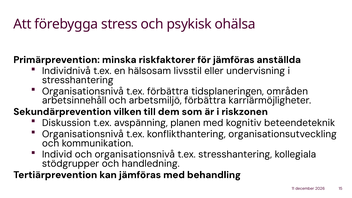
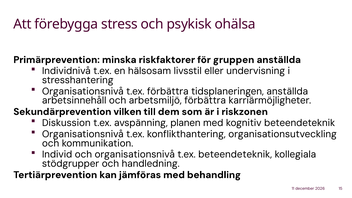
för jämföras: jämföras -> gruppen (234, 60)
tidsplaneringen områden: områden -> anställda (287, 91)
t.ex stresshantering: stresshantering -> beteendeteknik (235, 154)
